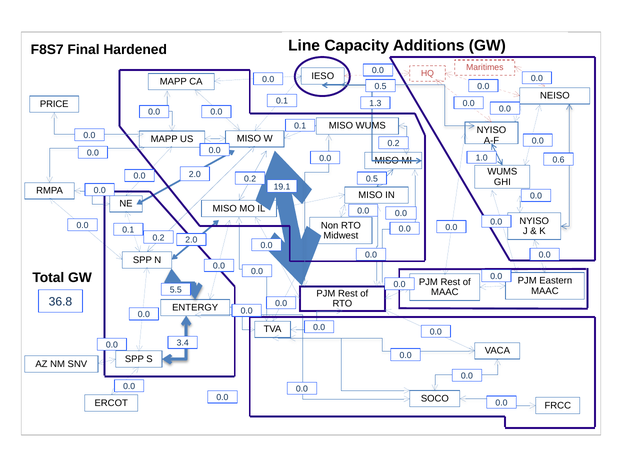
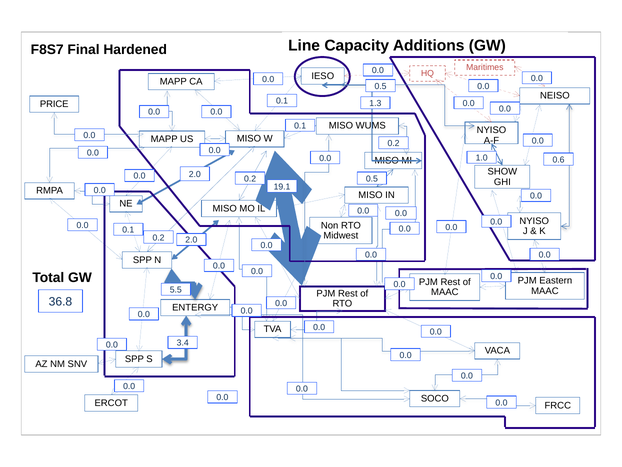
WUMS: WUMS -> SHOW (502, 171)
